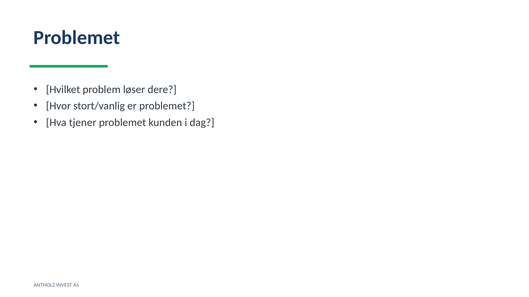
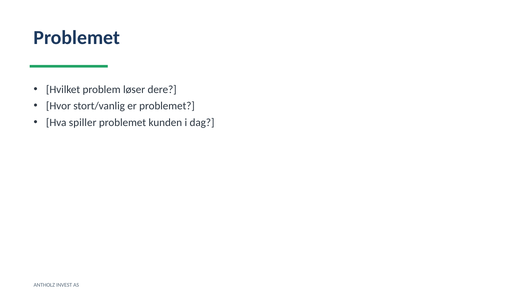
tjener: tjener -> spiller (83, 123)
